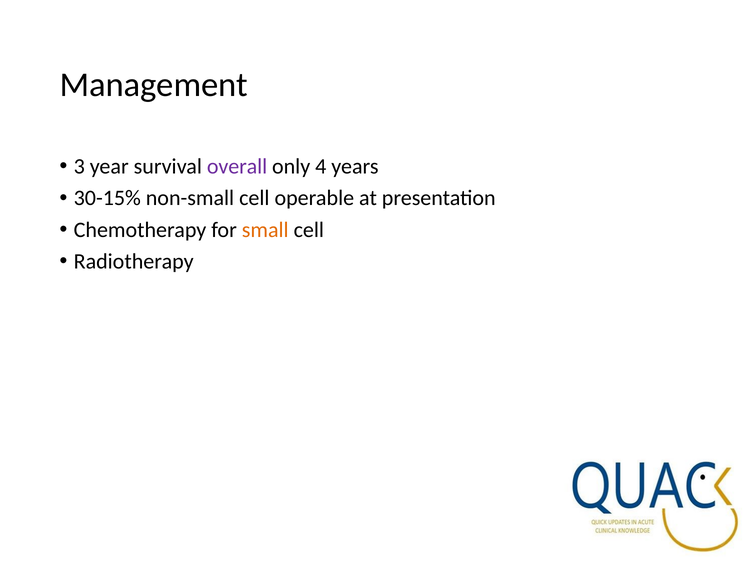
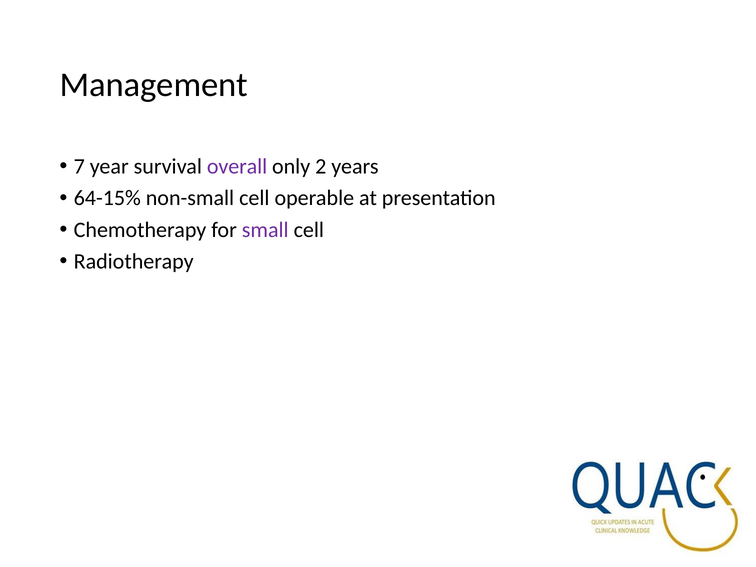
3: 3 -> 7 (79, 166)
4: 4 -> 2 (321, 166)
30-15%: 30-15% -> 64-15% (107, 198)
small colour: orange -> purple (265, 230)
